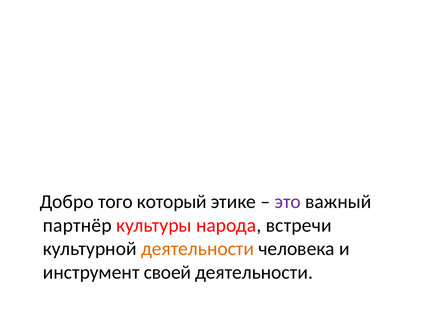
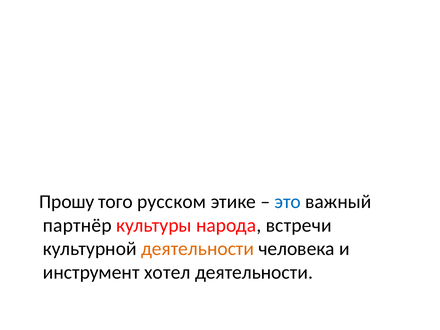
Добро: Добро -> Прошу (67, 202)
который: который -> русском (172, 202)
это colour: purple -> blue (288, 202)
своей: своей -> хотел (167, 272)
